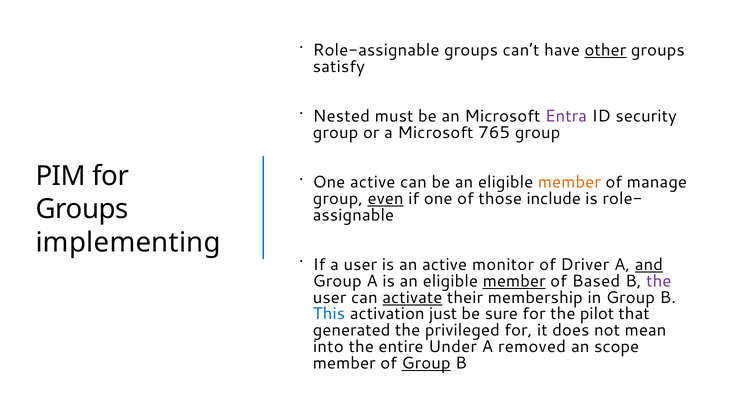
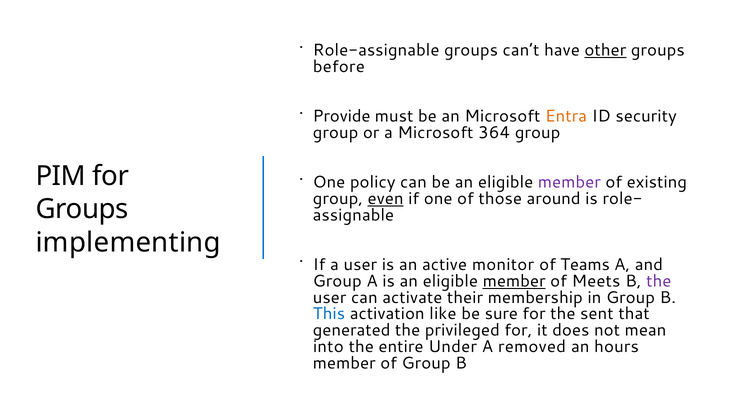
satisfy: satisfy -> before (339, 67)
Nested: Nested -> Provide (342, 116)
Entra colour: purple -> orange (566, 116)
765: 765 -> 364 (494, 133)
One active: active -> policy (373, 182)
member colour: orange -> purple (569, 182)
manage: manage -> existing (657, 182)
include: include -> around (554, 198)
Driver: Driver -> Teams (585, 264)
and underline: present -> none (649, 264)
Based: Based -> Meets (596, 281)
activate underline: present -> none (412, 297)
just: just -> like (443, 314)
pilot: pilot -> sent (597, 314)
scope: scope -> hours (617, 346)
Group underline: present -> none (426, 363)
